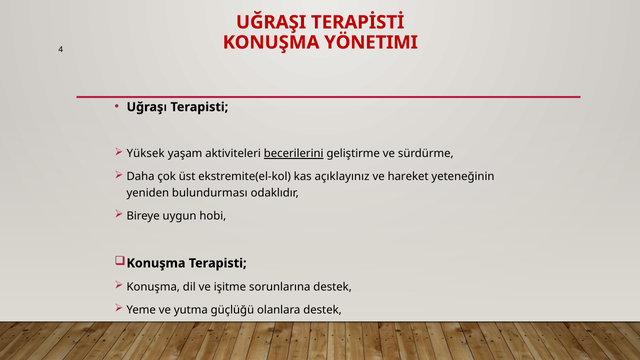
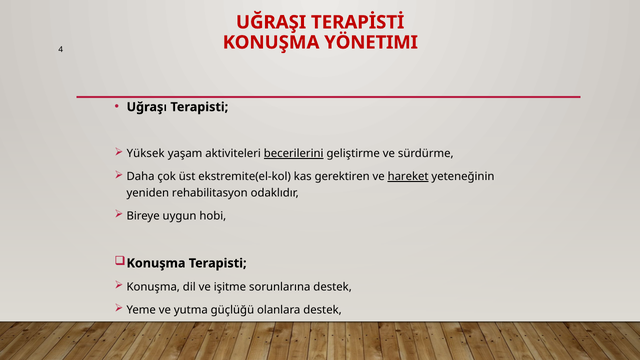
açıklayınız: açıklayınız -> gerektiren (342, 177)
hareket underline: none -> present (408, 177)
bulundurması: bulundurması -> rehabilitasyon (210, 193)
